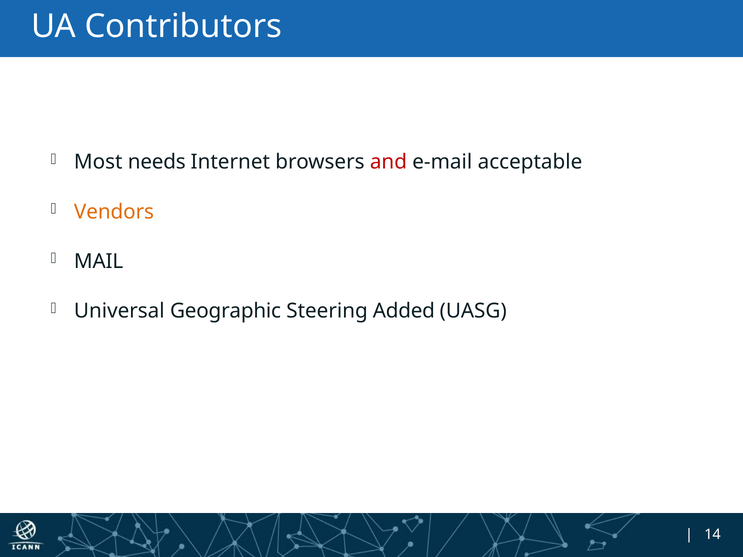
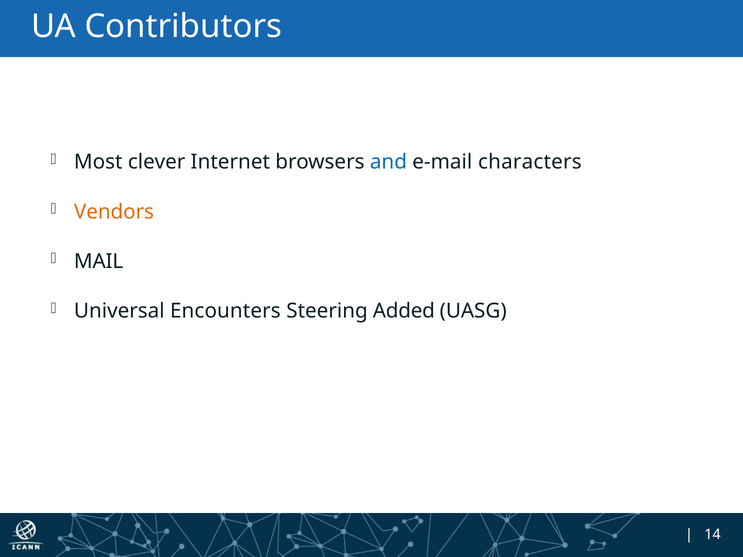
needs: needs -> clever (157, 162)
and colour: red -> blue (388, 162)
acceptable: acceptable -> characters (530, 162)
Geographic: Geographic -> Encounters (225, 311)
